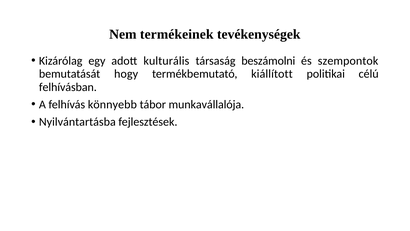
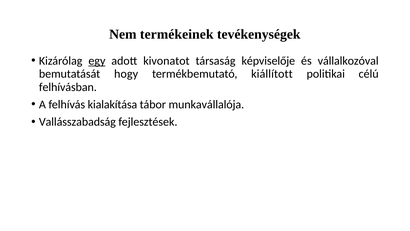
egy underline: none -> present (97, 61)
kulturális: kulturális -> kivonatot (166, 61)
beszámolni: beszámolni -> képviselője (268, 61)
szempontok: szempontok -> vállalkozóval (348, 61)
könnyebb: könnyebb -> kialakítása (112, 104)
Nyilvántartásba: Nyilvántartásba -> Vallásszabadság (77, 122)
